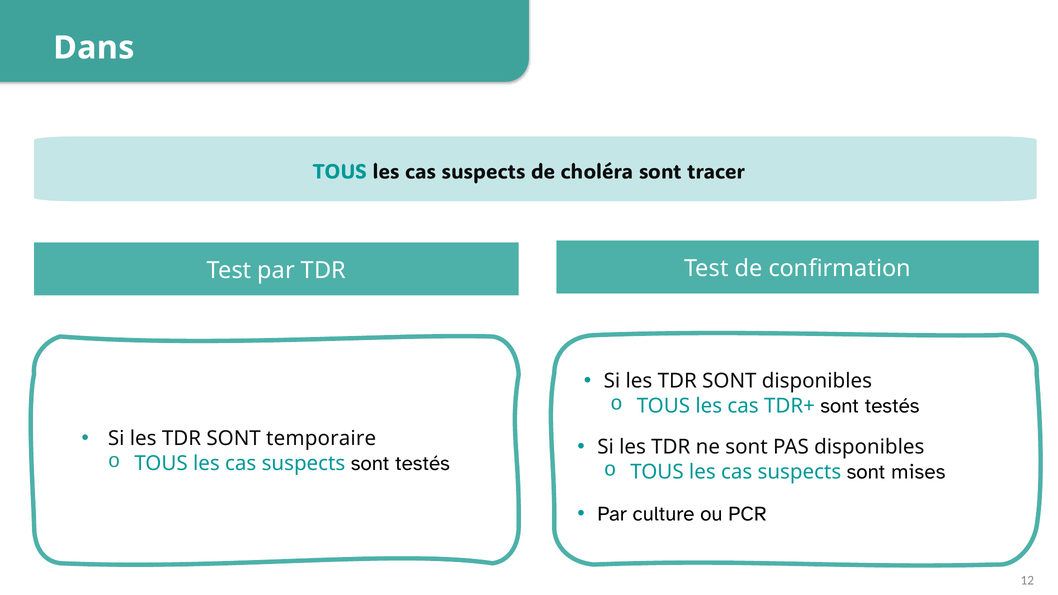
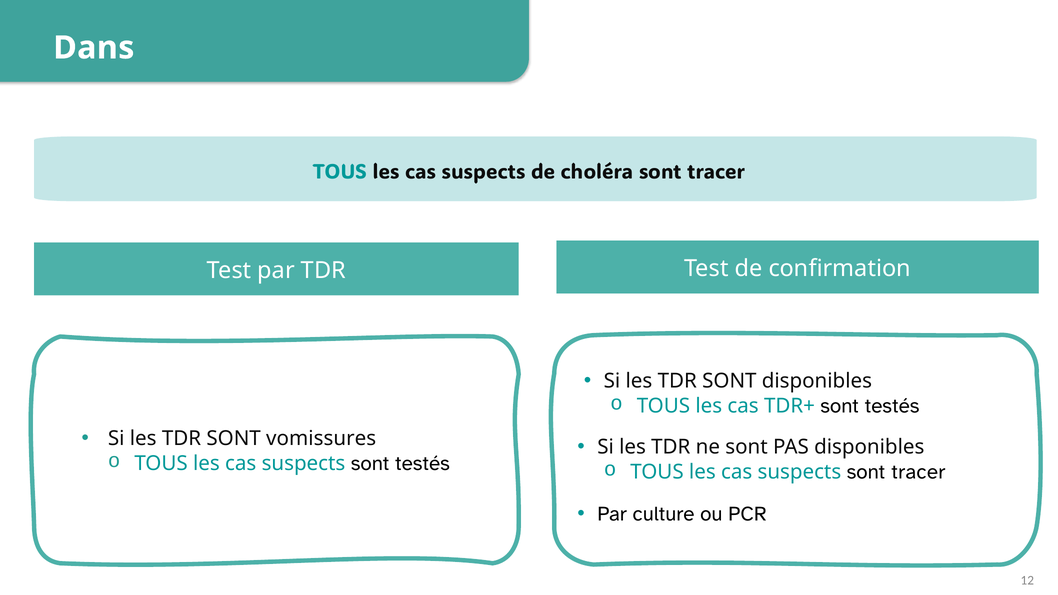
temporaire: temporaire -> vomissures (321, 439)
suspects sont mises: mises -> tracer (918, 472)
